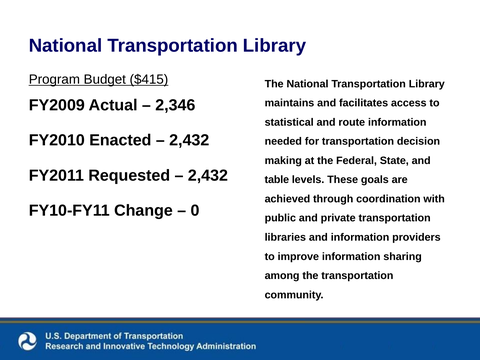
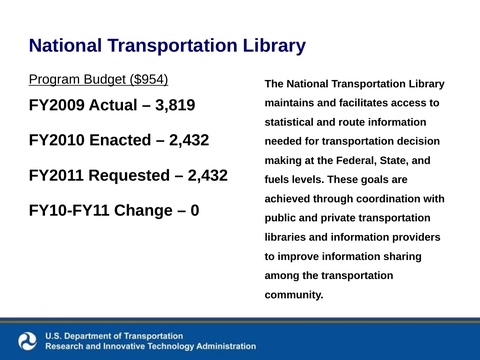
$415: $415 -> $954 (149, 79)
2,346: 2,346 -> 3,819 (175, 105)
table: table -> fuels (277, 180)
